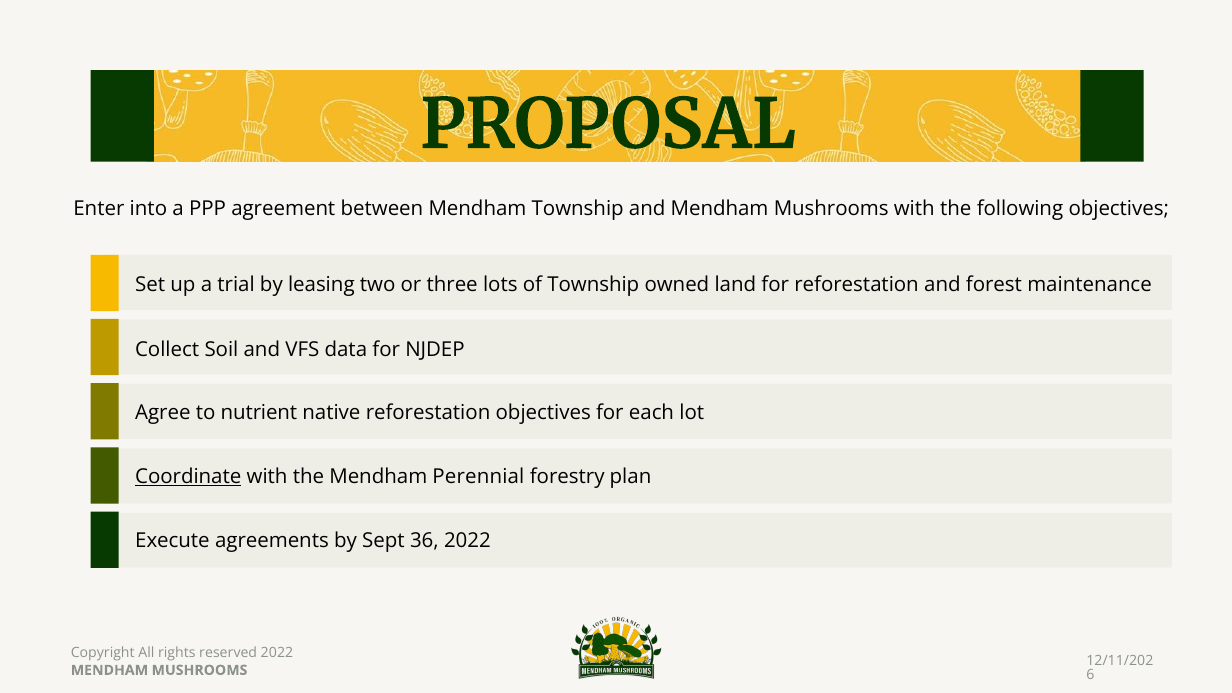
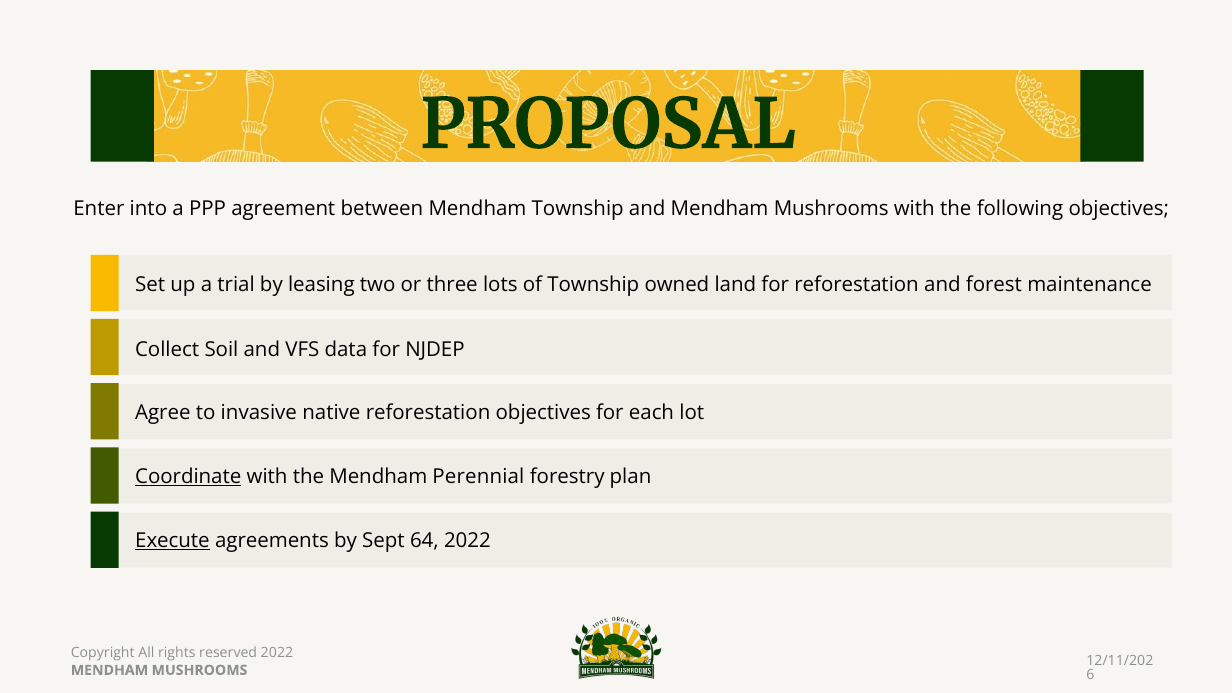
nutrient: nutrient -> invasive (259, 412)
Execute underline: none -> present (172, 541)
36: 36 -> 64 (424, 541)
